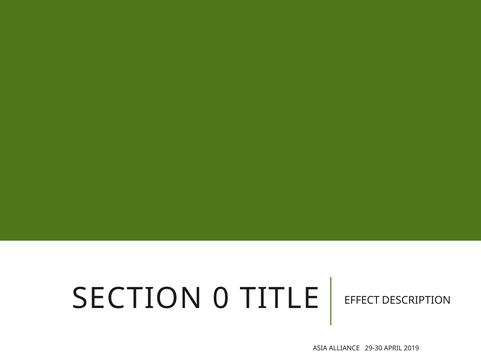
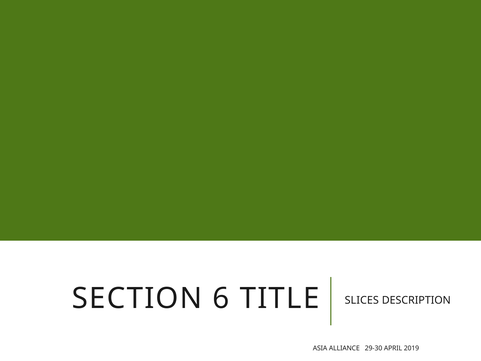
0: 0 -> 6 (221, 298)
EFFECT: EFFECT -> SLICES (362, 300)
